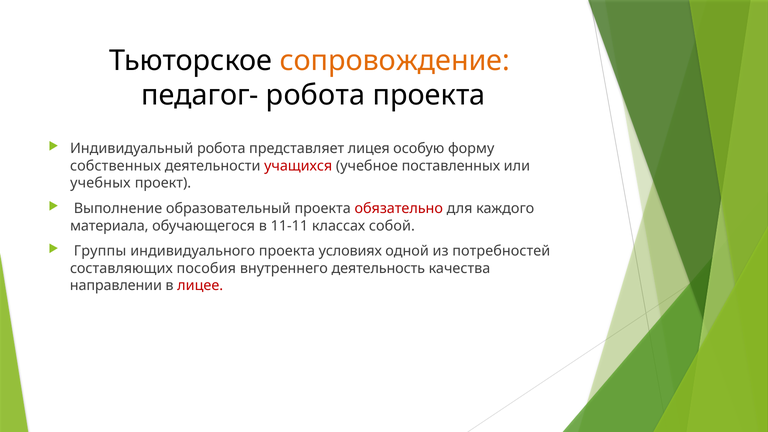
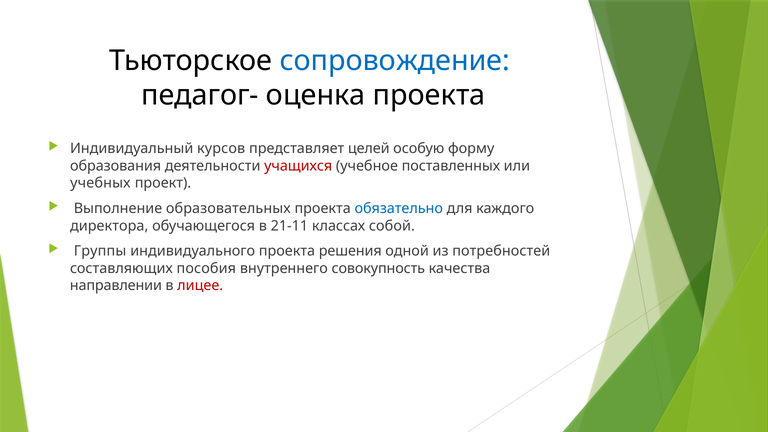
сопровождение colour: orange -> blue (395, 61)
педагог- робота: робота -> оценка (316, 95)
Индивидуальный робота: робота -> курсов (221, 149)
лицея: лицея -> целей (369, 149)
собственных: собственных -> образования (116, 166)
образовательный: образовательный -> образовательных (228, 208)
обязательно colour: red -> blue (399, 208)
материала: материала -> директора (109, 226)
11-11: 11-11 -> 21-11 (289, 226)
условиях: условиях -> решения (350, 251)
деятельность: деятельность -> совокупность (378, 268)
